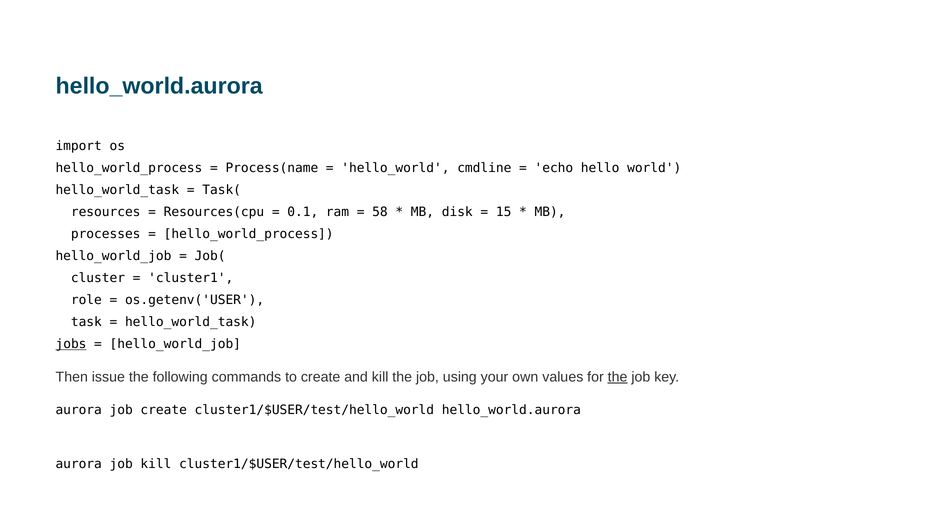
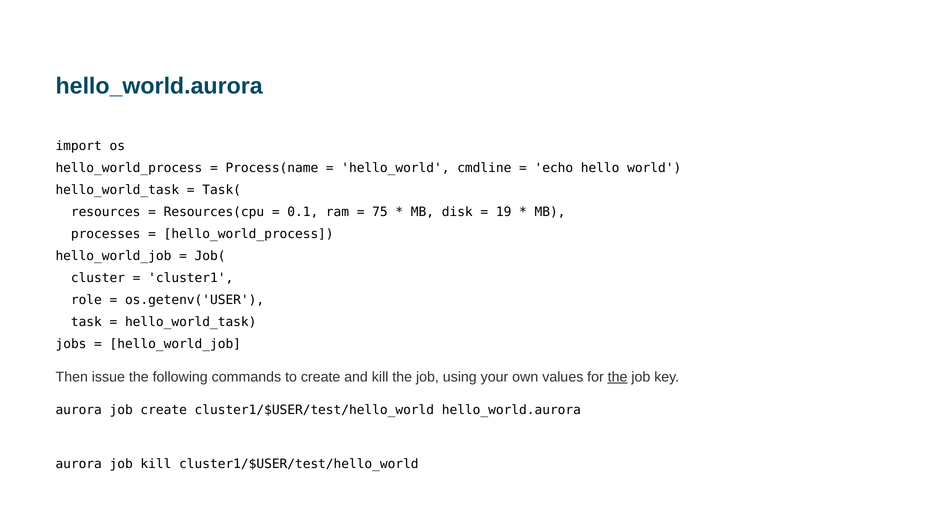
58: 58 -> 75 (380, 212)
15: 15 -> 19 (504, 212)
jobs underline: present -> none (71, 344)
